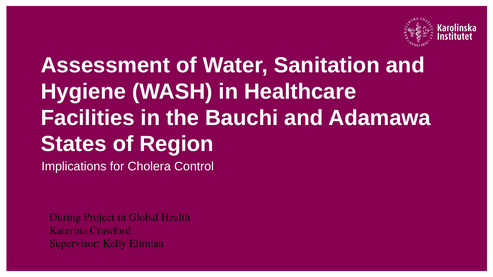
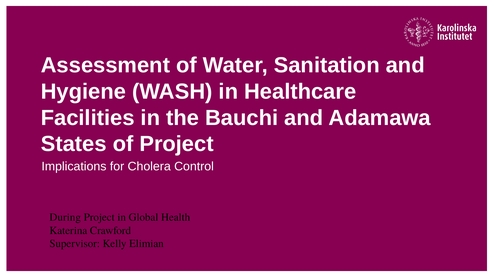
of Region: Region -> Project (177, 144)
